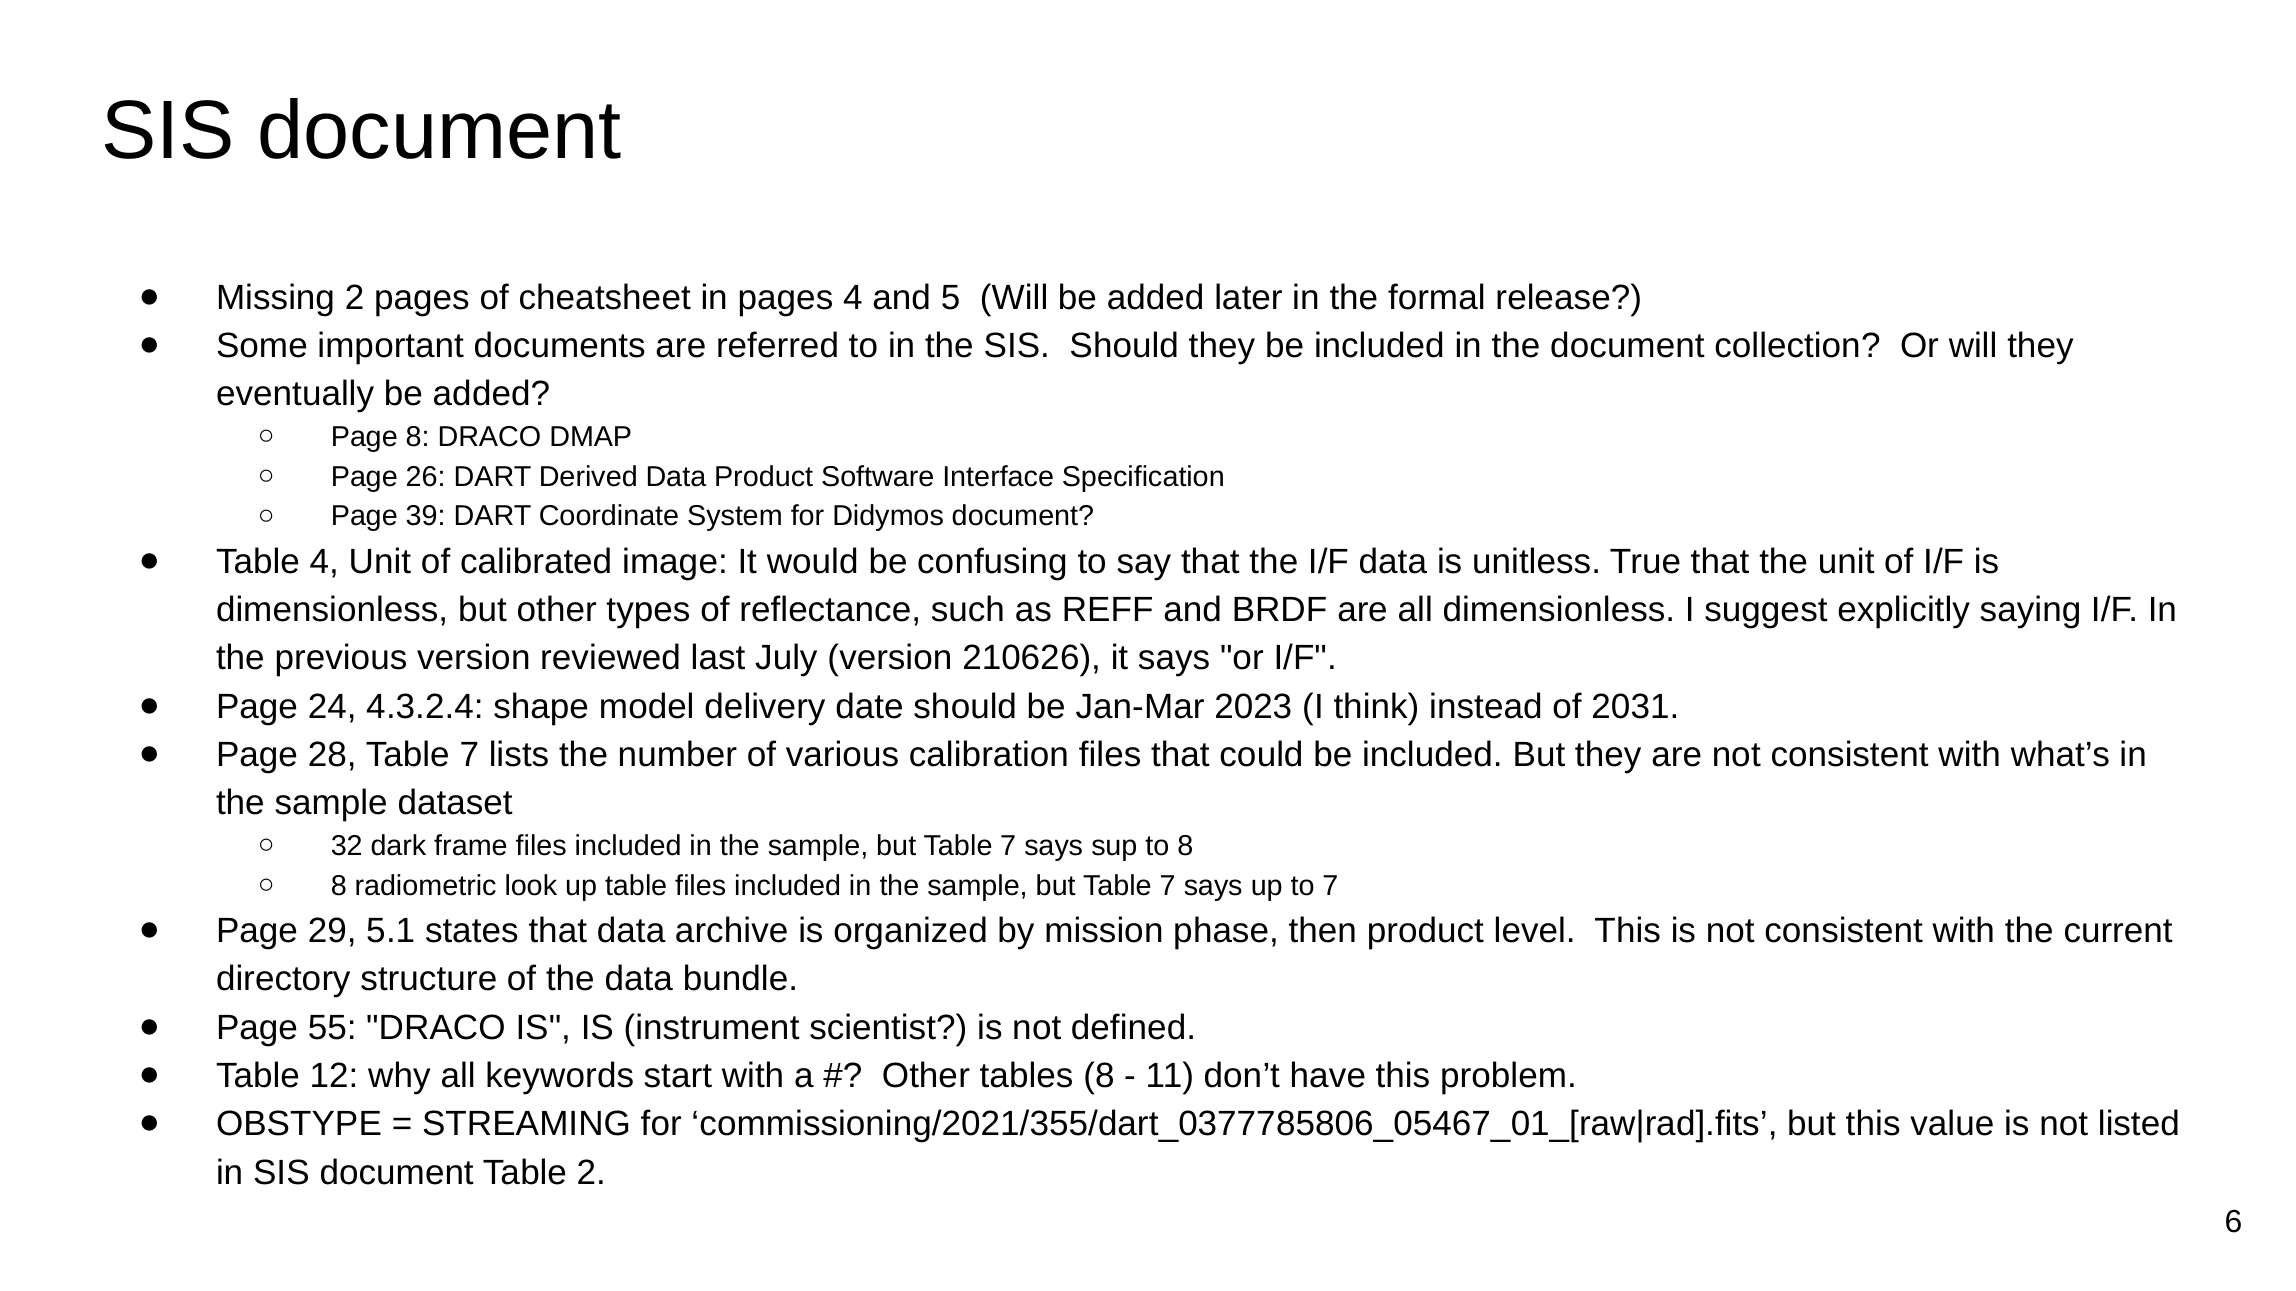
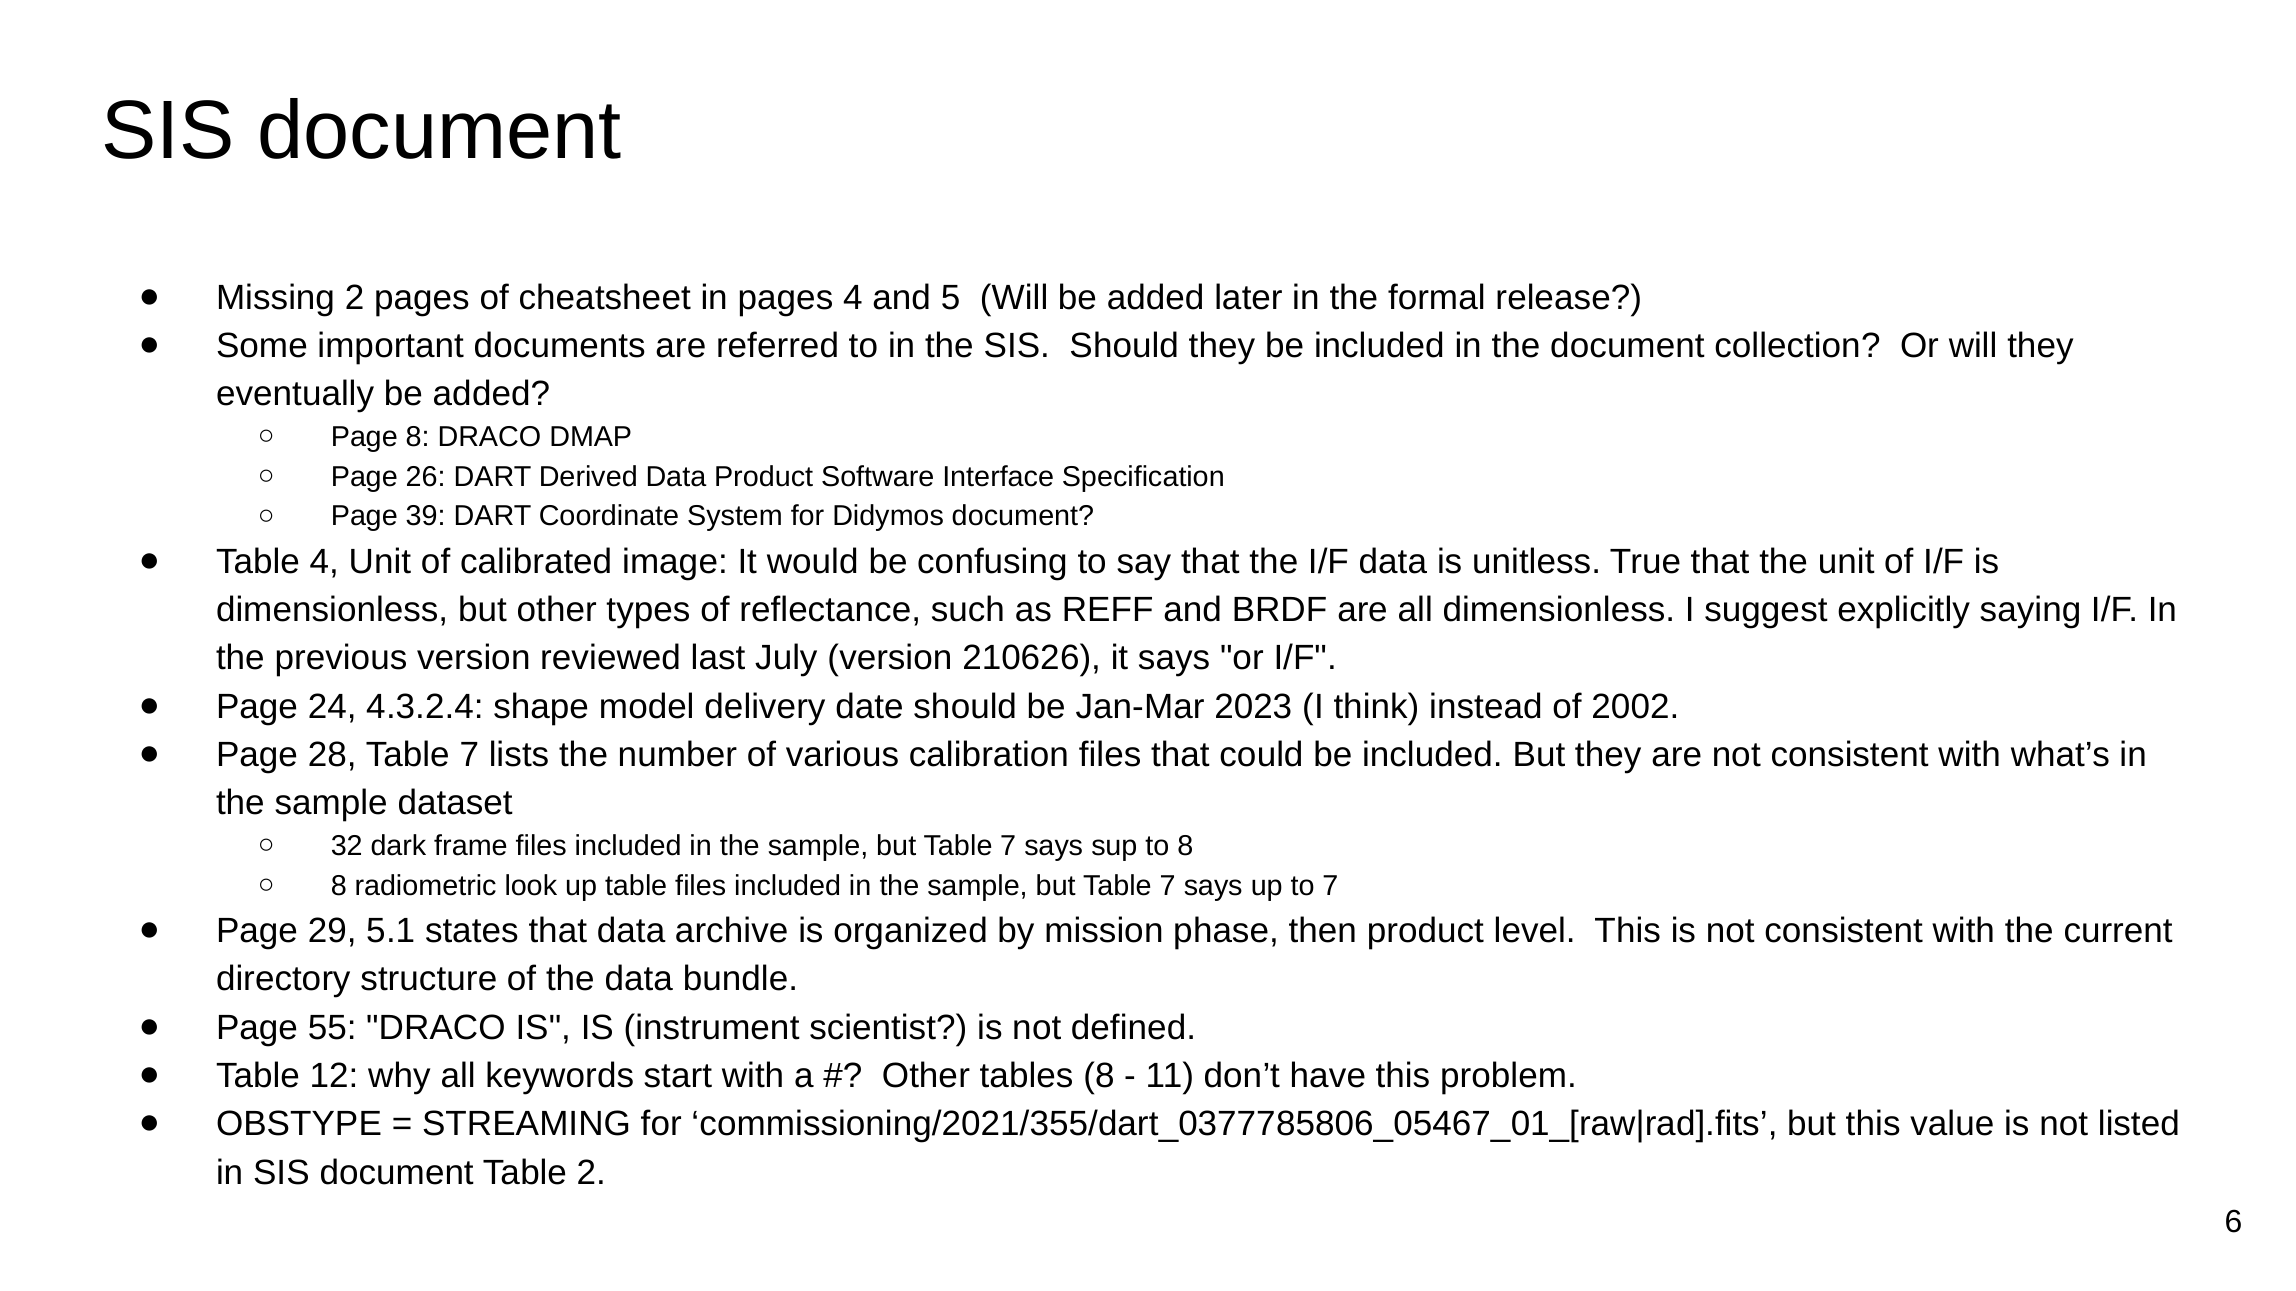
2031: 2031 -> 2002 (1635, 707)
